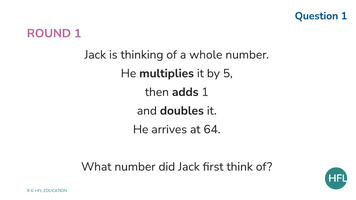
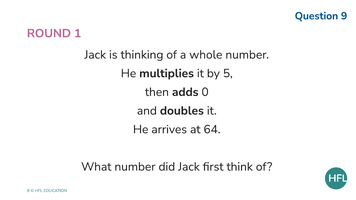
Question 1: 1 -> 9 (344, 16)
adds 1: 1 -> 0 (205, 92)
